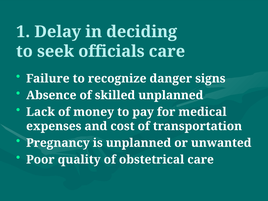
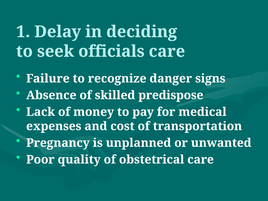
skilled unplanned: unplanned -> predispose (171, 95)
